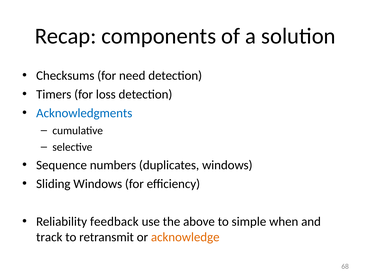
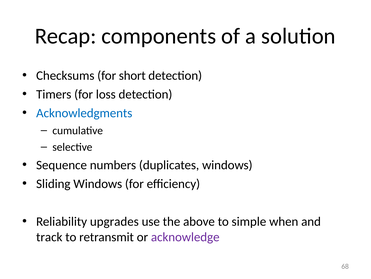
need: need -> short (132, 75)
feedback: feedback -> upgrades (114, 221)
acknowledge colour: orange -> purple (185, 236)
